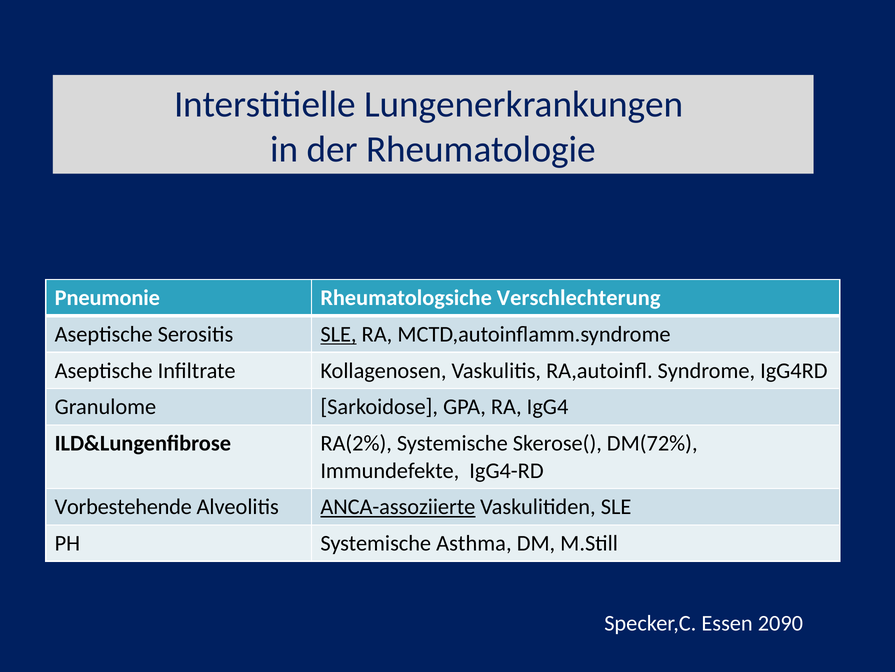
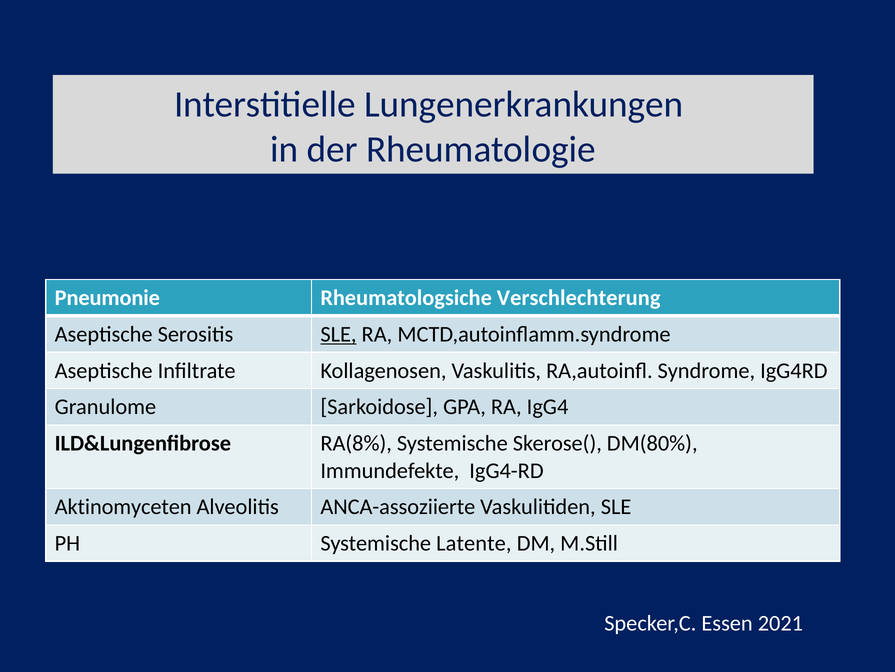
RA(2%: RA(2% -> RA(8% (356, 443)
DM(72%: DM(72% -> DM(80% (652, 443)
Vorbestehende: Vorbestehende -> Aktinomyceten (123, 506)
ANCA-assoziierte underline: present -> none (398, 506)
Asthma: Asthma -> Latente (474, 543)
2090: 2090 -> 2021 (780, 623)
